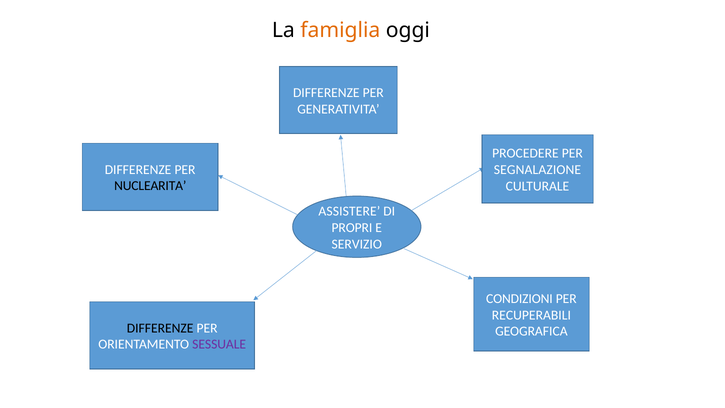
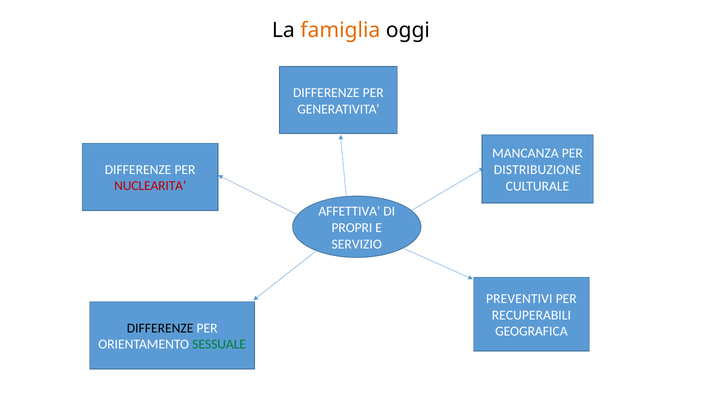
PROCEDERE: PROCEDERE -> MANCANZA (525, 153)
SEGNALAZIONE: SEGNALAZIONE -> DISTRIBUZIONE (537, 170)
NUCLEARITA colour: black -> red (150, 186)
ASSISTERE: ASSISTERE -> AFFETTIVA (349, 211)
CONDIZIONI: CONDIZIONI -> PREVENTIVI (519, 299)
SESSUALE colour: purple -> green (219, 344)
